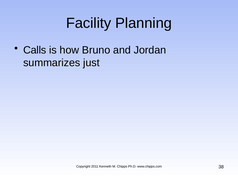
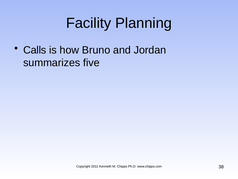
just: just -> five (91, 63)
